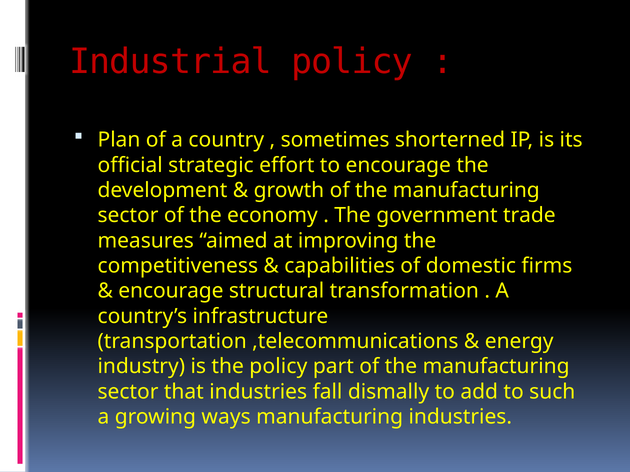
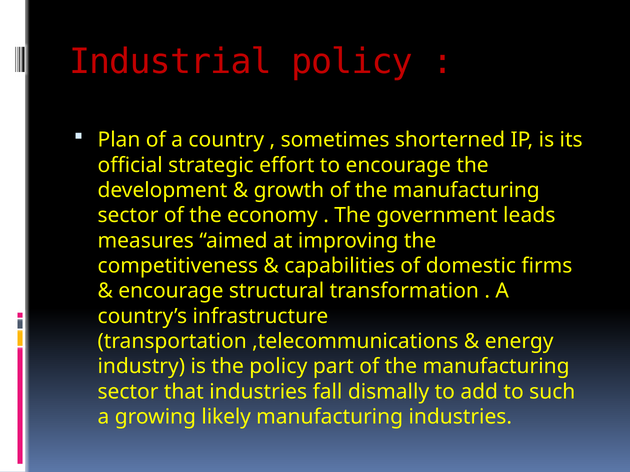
trade: trade -> leads (529, 216)
ways: ways -> likely (226, 417)
